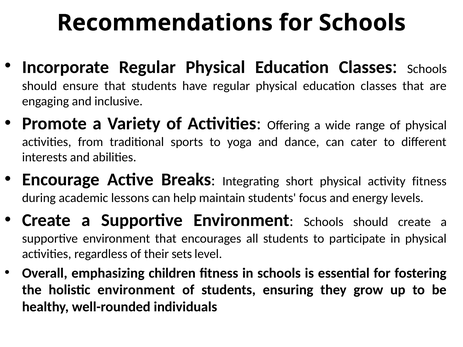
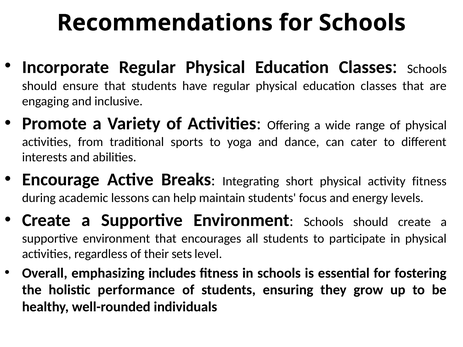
children: children -> includes (172, 273)
holistic environment: environment -> performance (136, 290)
